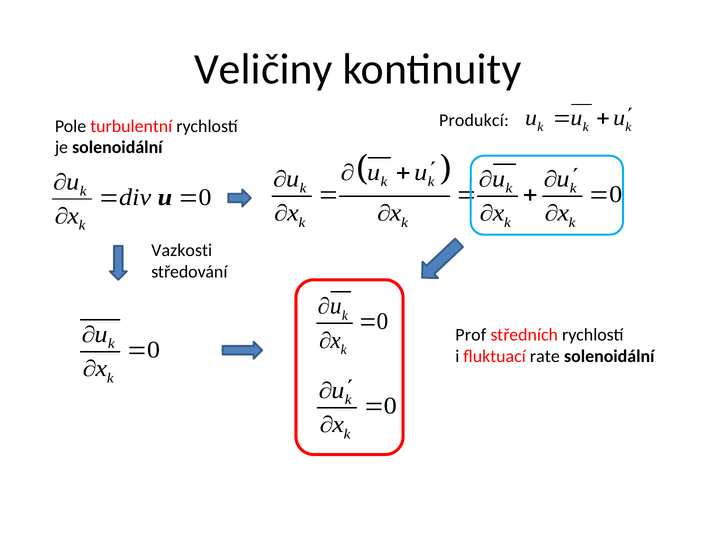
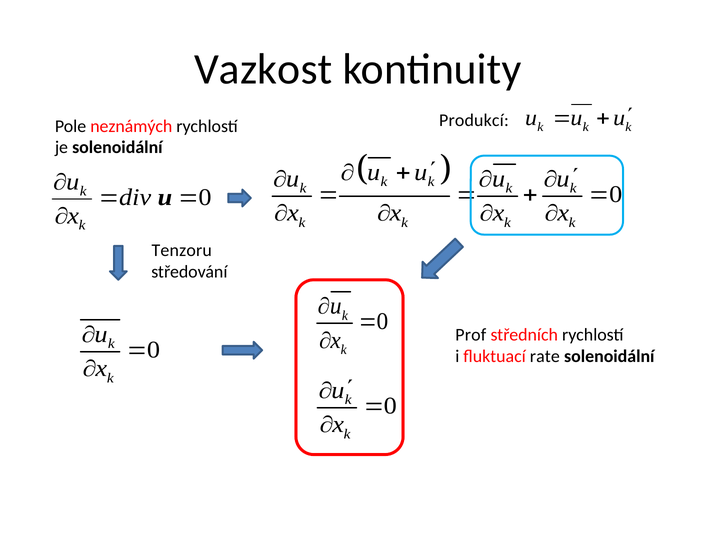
Veličiny: Veličiny -> Vazkost (263, 69)
turbulentní: turbulentní -> neznámých (131, 126)
Vazkosti: Vazkosti -> Tenzoru (182, 250)
